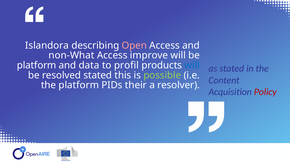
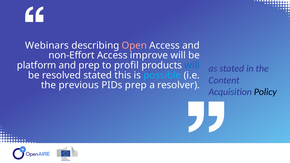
Islandora: Islandora -> Webinars (47, 45)
non-What: non-What -> non-Effort (72, 55)
and data: data -> prep (89, 65)
possible colour: light green -> light blue (162, 75)
the platform: platform -> previous (79, 85)
PIDs their: their -> prep (136, 85)
Policy colour: red -> black (265, 92)
